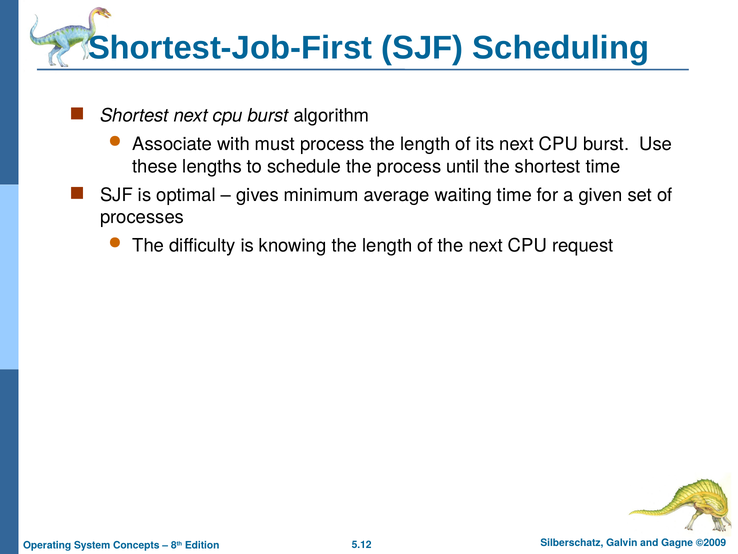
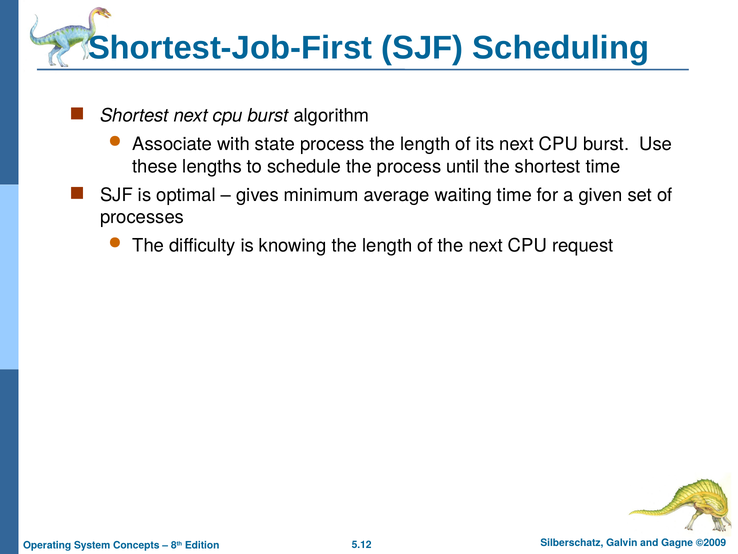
must: must -> state (275, 144)
